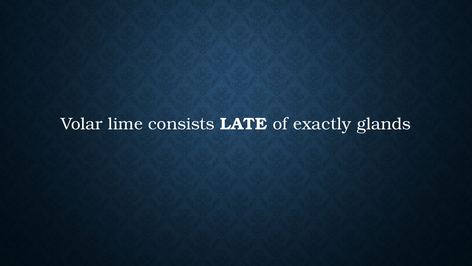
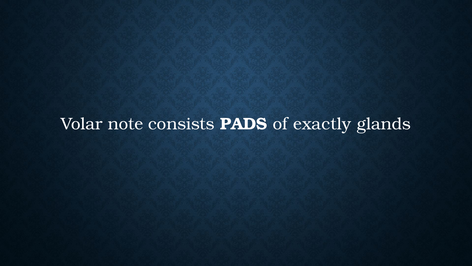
lime: lime -> note (126, 124)
LATE: LATE -> PADS (244, 124)
